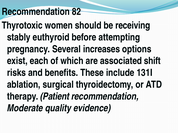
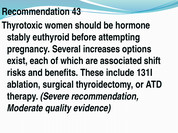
82: 82 -> 43 (76, 12)
receiving: receiving -> hormone (133, 26)
Patient: Patient -> Severe (55, 97)
